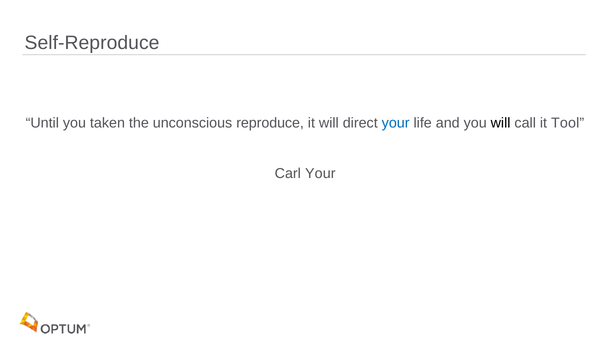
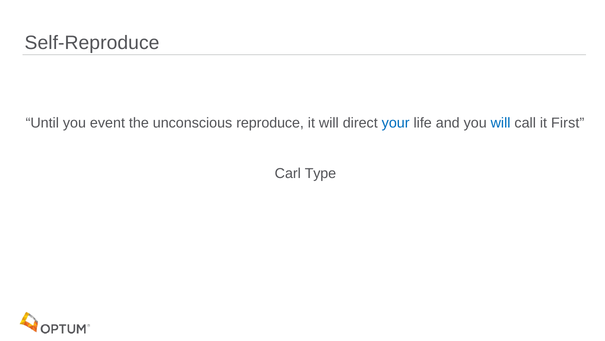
taken: taken -> event (107, 123)
will colour: black -> blue (501, 123)
Tool: Tool -> First (568, 123)
Carl Your: Your -> Type (320, 173)
